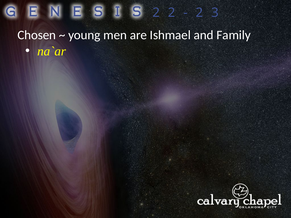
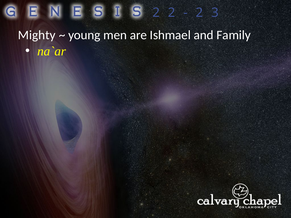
Chosen: Chosen -> Mighty (37, 35)
